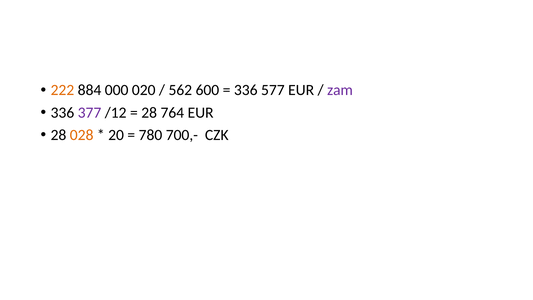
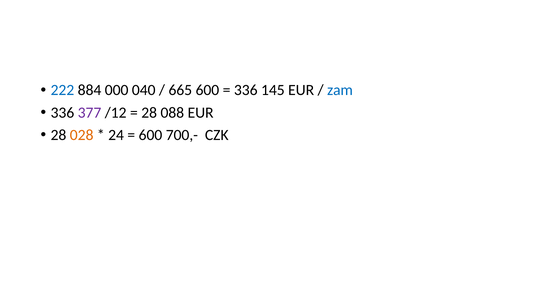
222 colour: orange -> blue (62, 90)
020: 020 -> 040 (144, 90)
562: 562 -> 665 (180, 90)
577: 577 -> 145 (273, 90)
zam colour: purple -> blue (340, 90)
764: 764 -> 088 (172, 112)
20: 20 -> 24 (116, 135)
780: 780 -> 600 (150, 135)
